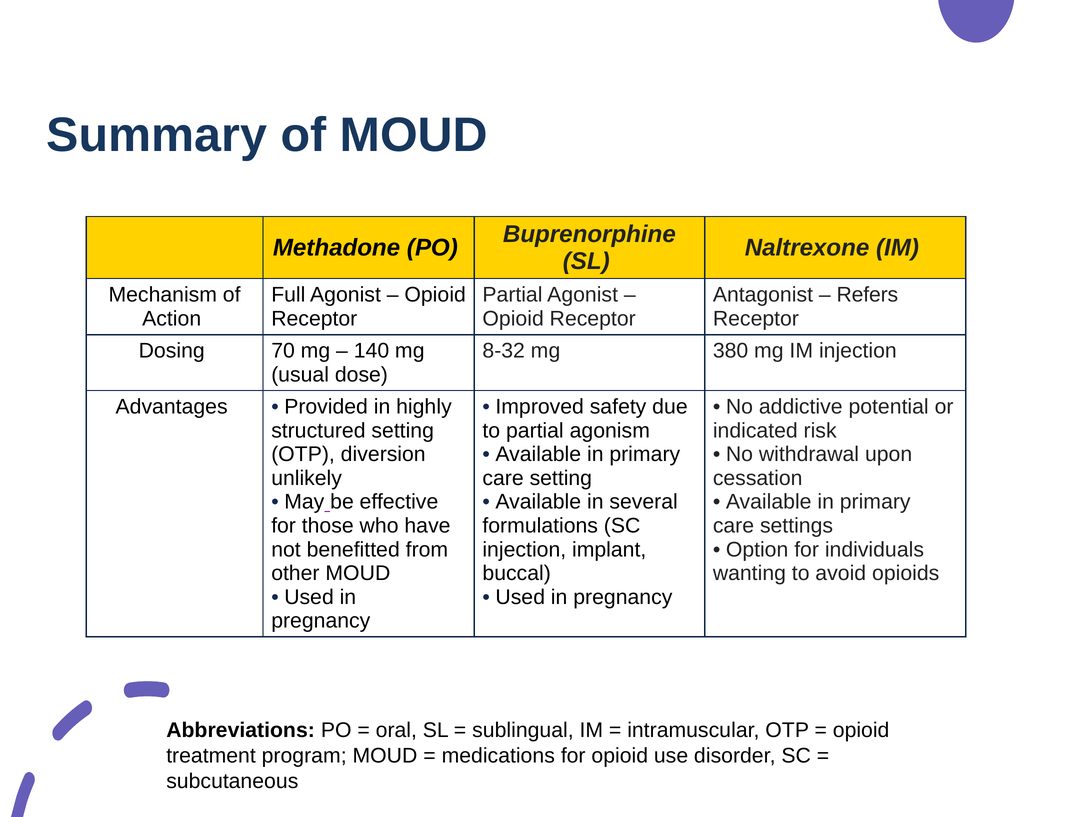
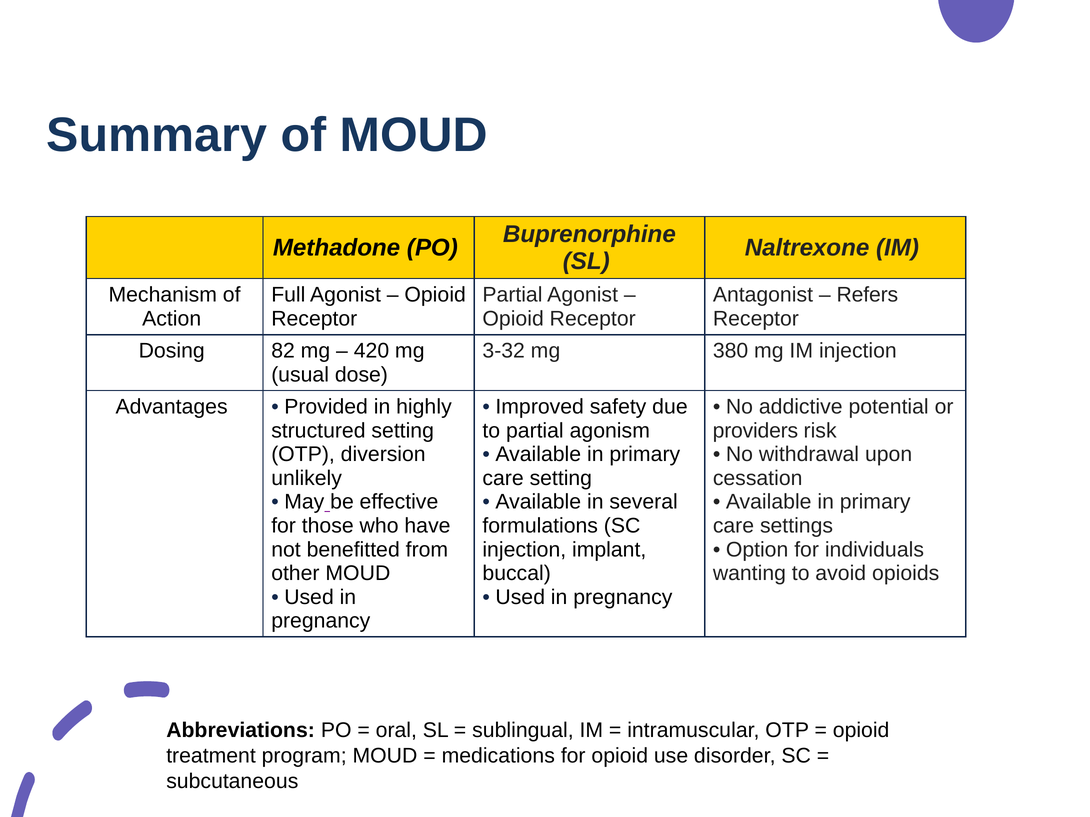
70: 70 -> 82 (283, 351)
140: 140 -> 420 (371, 351)
8-32: 8-32 -> 3-32 (504, 351)
indicated: indicated -> providers (755, 431)
